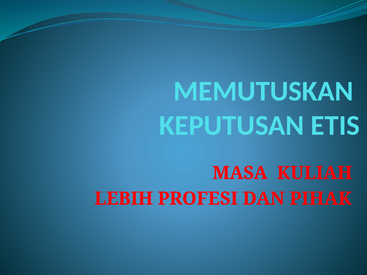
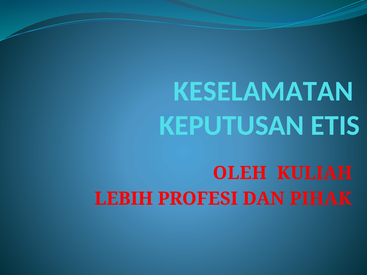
MEMUTUSKAN: MEMUTUSKAN -> KESELAMATAN (263, 91)
MASA: MASA -> OLEH (240, 173)
